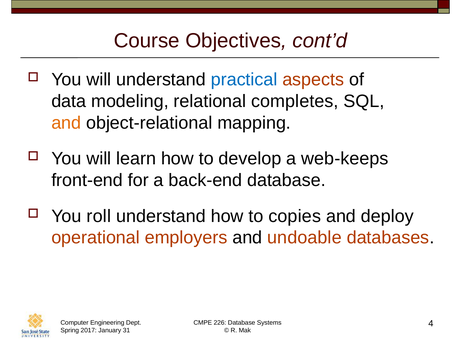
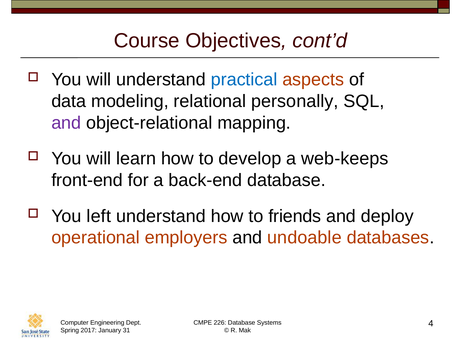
completes: completes -> personally (295, 101)
and colour: orange -> purple (66, 123)
roll: roll -> left (99, 216)
copies: copies -> friends (295, 216)
